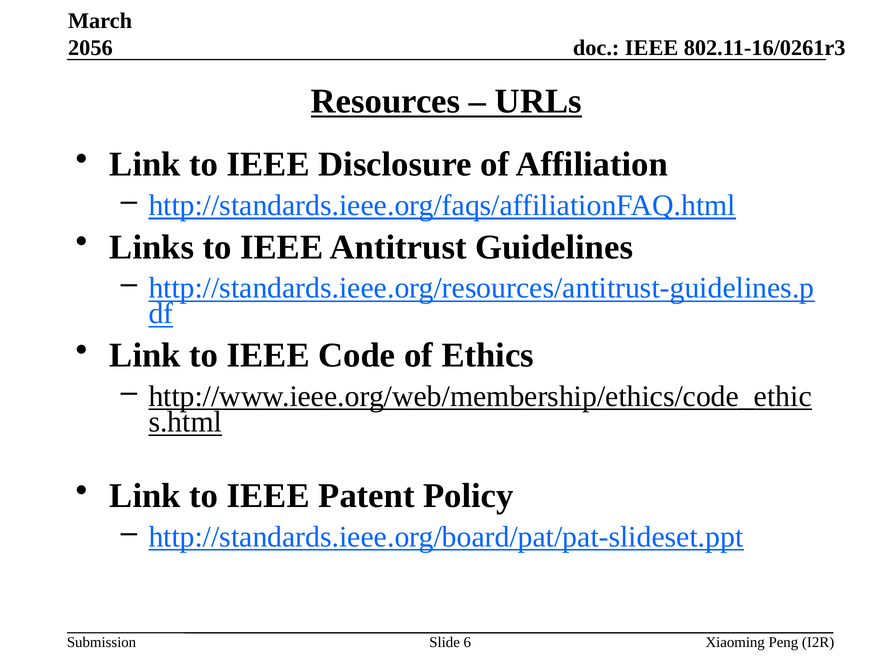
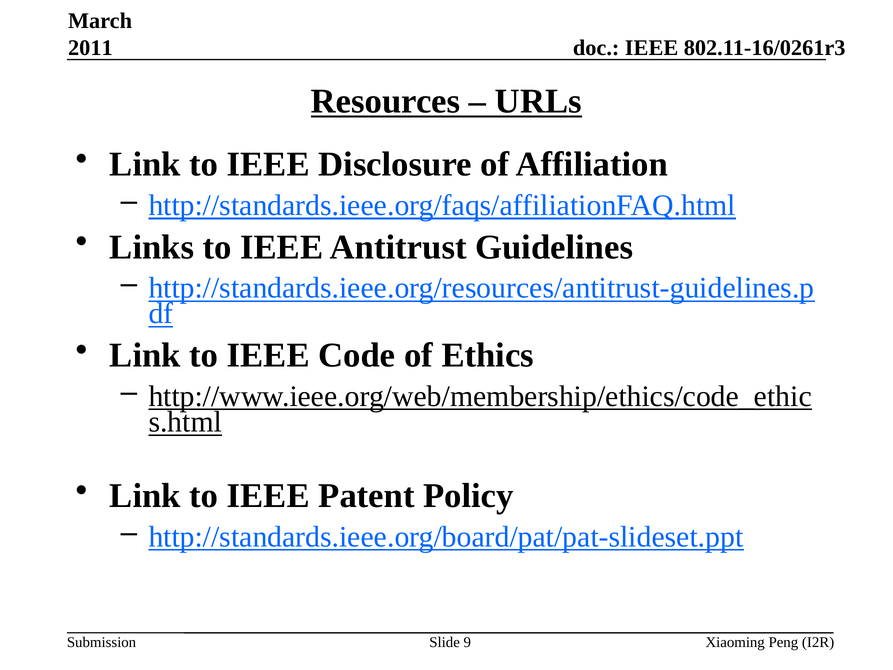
2056: 2056 -> 2011 (90, 48)
6: 6 -> 9 (467, 642)
